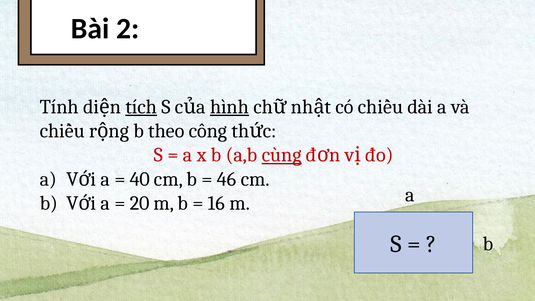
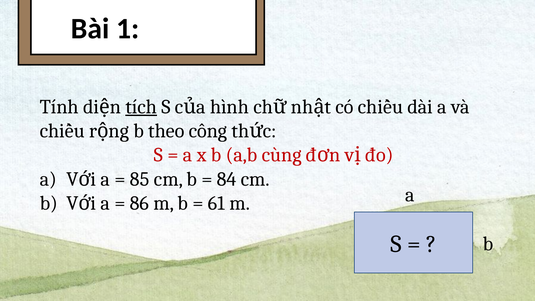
2: 2 -> 1 (128, 29)
hình underline: present -> none (229, 107)
cùng underline: present -> none (282, 155)
40: 40 -> 85 (140, 179)
46: 46 -> 84 (227, 179)
20: 20 -> 86 (139, 203)
16: 16 -> 61 (216, 203)
